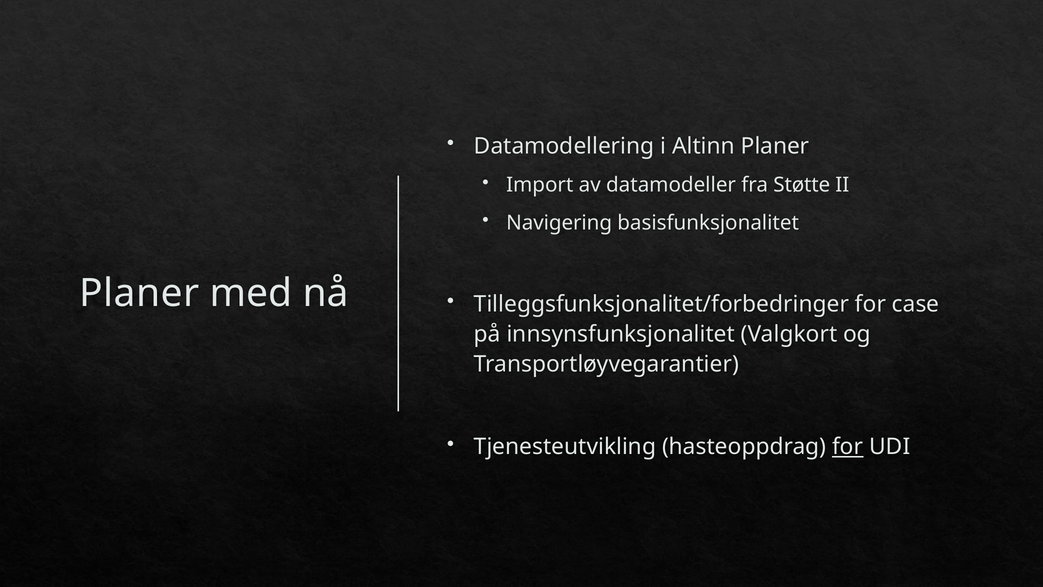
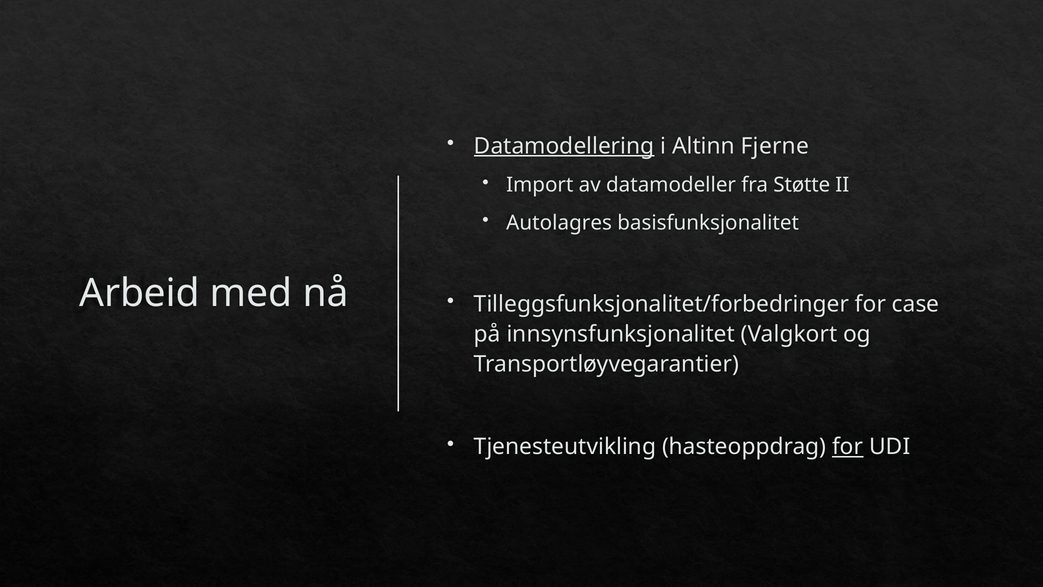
Datamodellering underline: none -> present (564, 146)
Altinn Planer: Planer -> Fjerne (775, 146)
Navigering: Navigering -> Autolagres (559, 223)
Planer: Planer -> Arbeid (140, 293)
